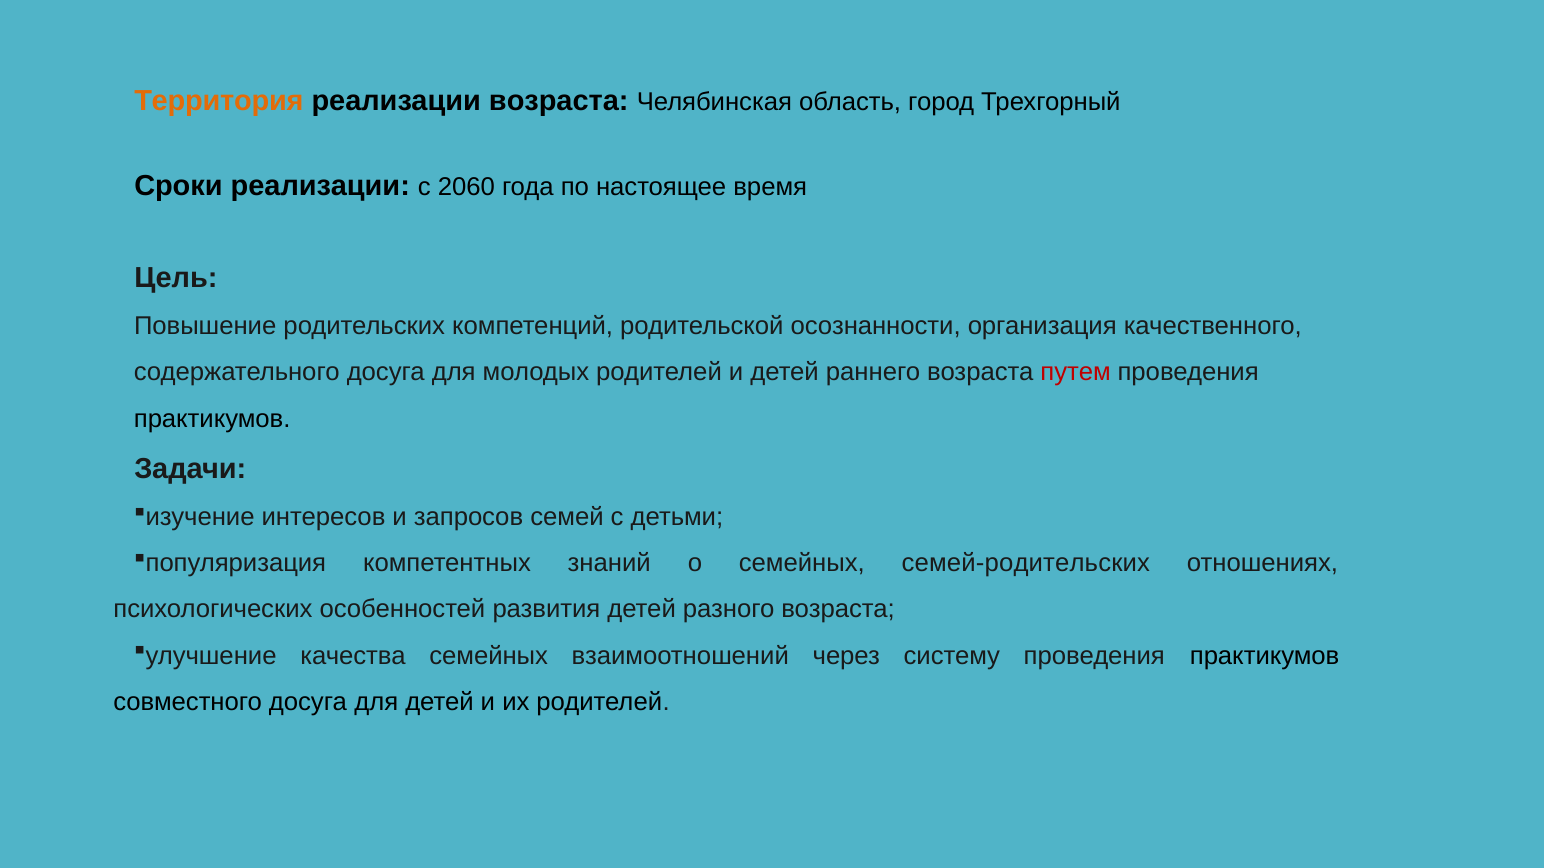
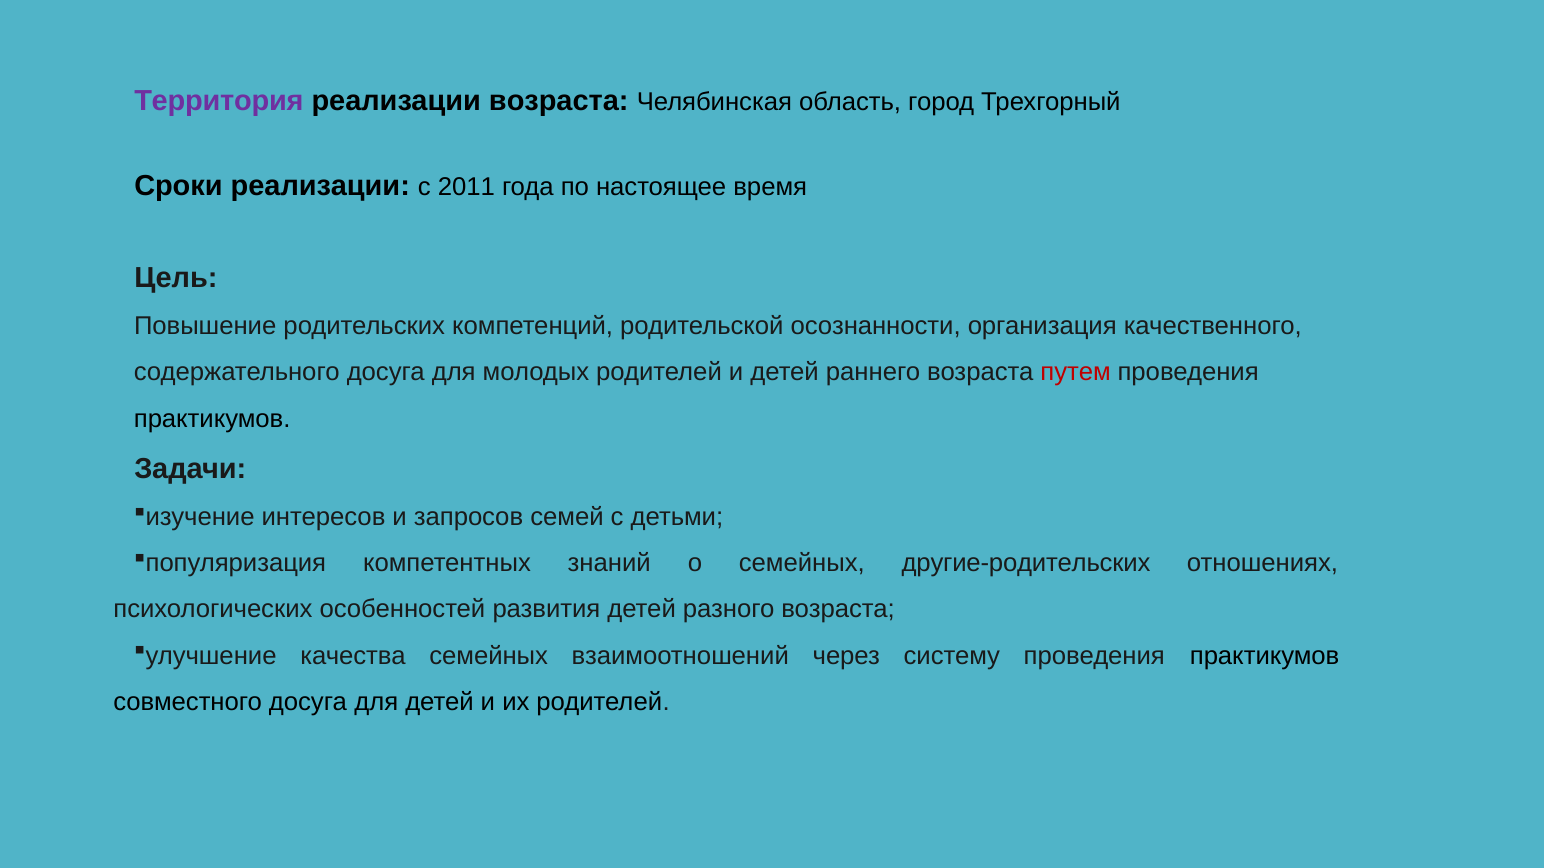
Территория colour: orange -> purple (219, 101)
2060: 2060 -> 2011 (466, 187)
семей-родительских: семей-родительских -> другие-родительских (1026, 563)
